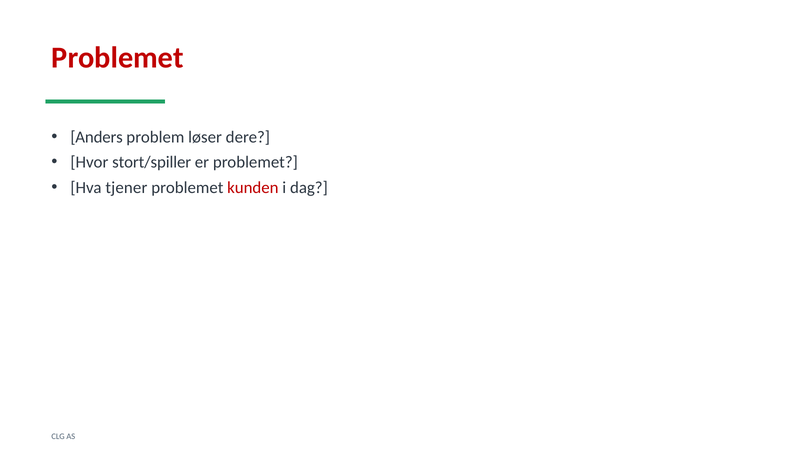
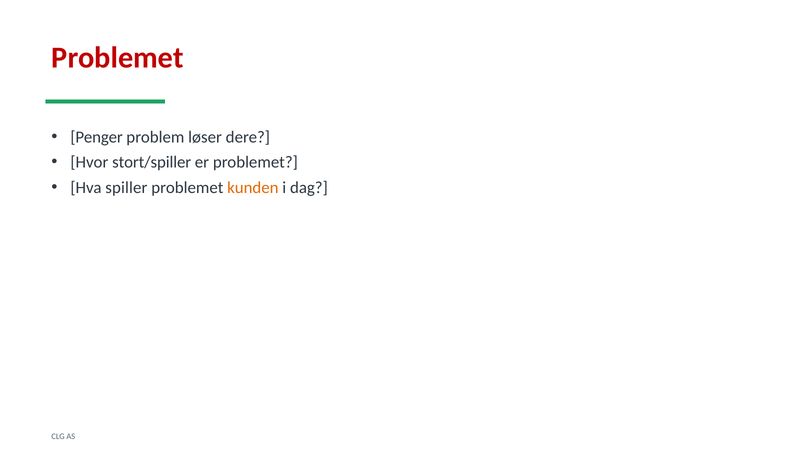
Anders: Anders -> Penger (97, 137)
tjener: tjener -> spiller (126, 188)
kunden colour: red -> orange (253, 188)
